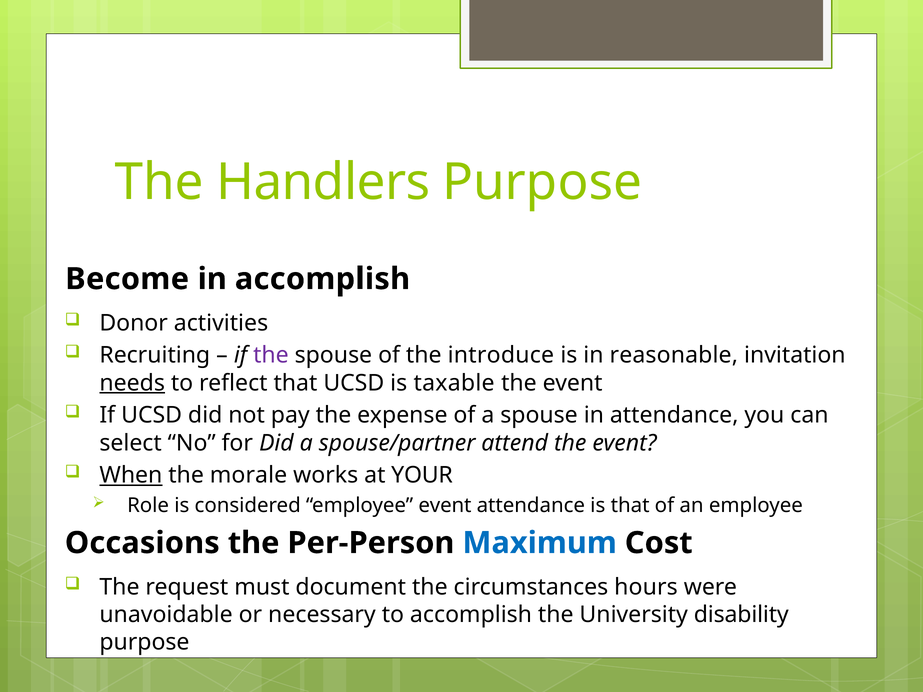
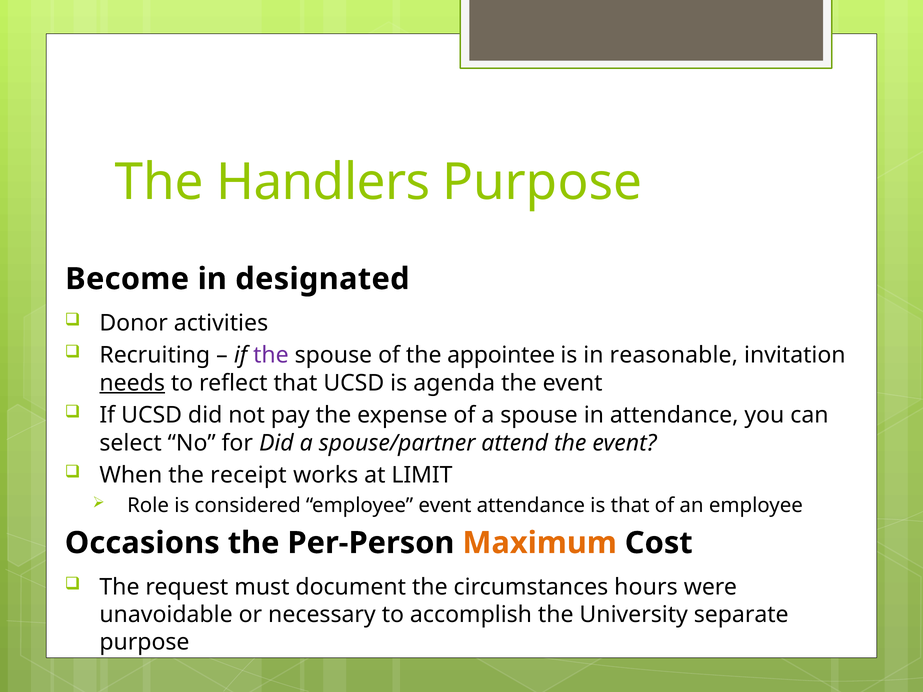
in accomplish: accomplish -> designated (322, 279)
introduce: introduce -> appointee (501, 355)
taxable: taxable -> agenda (454, 383)
When underline: present -> none (131, 475)
morale: morale -> receipt (248, 475)
YOUR: YOUR -> LIMIT (422, 475)
Maximum colour: blue -> orange (540, 543)
disability: disability -> separate (741, 615)
